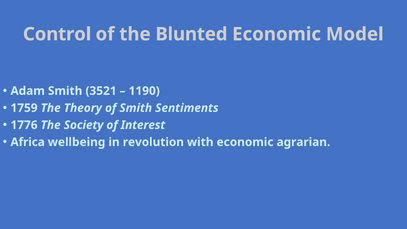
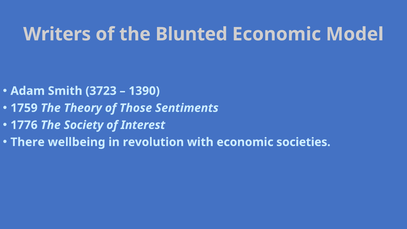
Control: Control -> Writers (57, 34)
3521: 3521 -> 3723 (101, 91)
1190: 1190 -> 1390 (144, 91)
of Smith: Smith -> Those (136, 108)
Africa: Africa -> There (28, 142)
agrarian: agrarian -> societies (303, 142)
